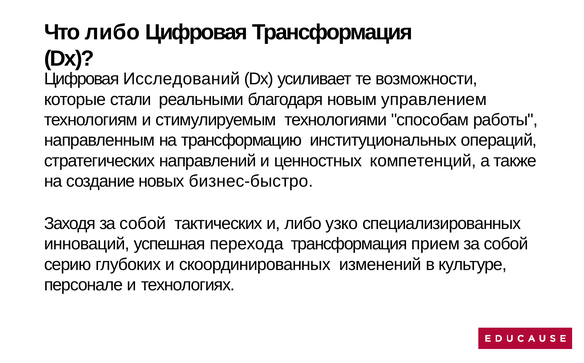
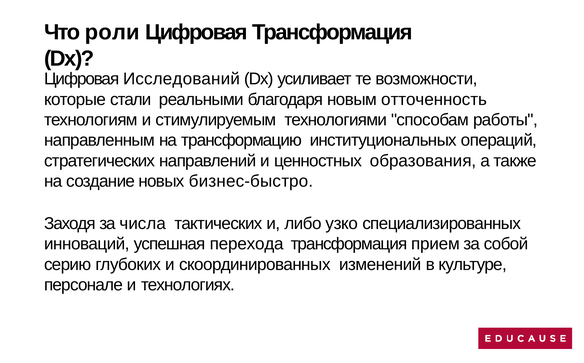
Что либо: либо -> роли (112, 32)
управлением: управлением -> отточенность (434, 99)
компетенций: компетенций -> образования (423, 161)
Заходя за собой: собой -> числа (143, 223)
